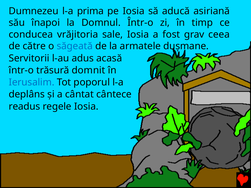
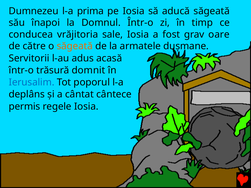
aducă asiriană: asiriană -> săgeată (212, 11)
ceea: ceea -> oare (219, 34)
săgeată colour: blue -> orange (75, 46)
readus: readus -> permis (24, 107)
